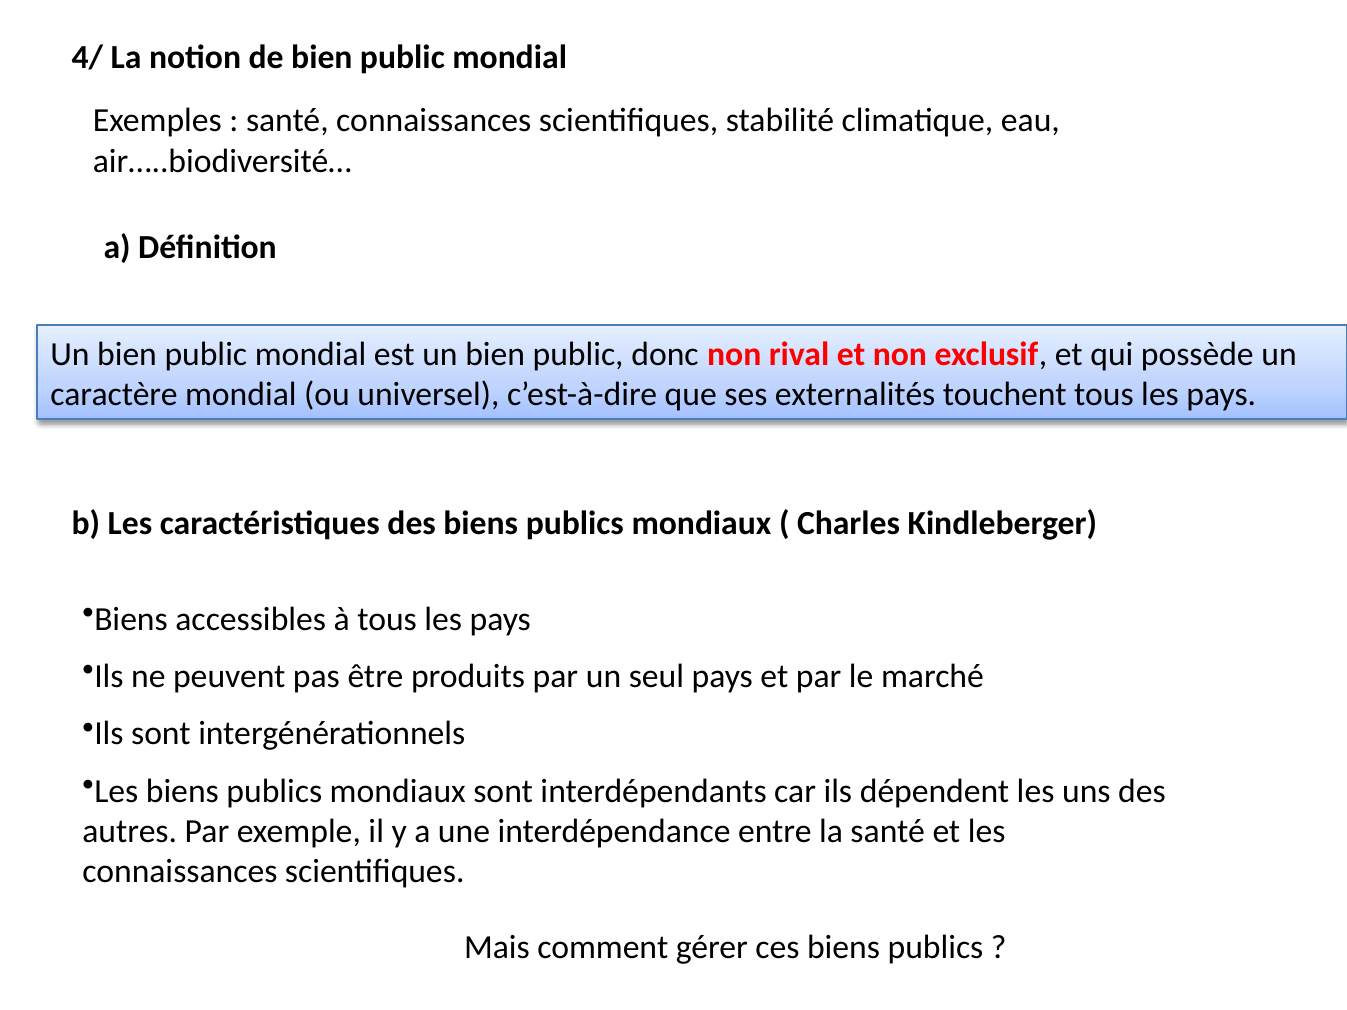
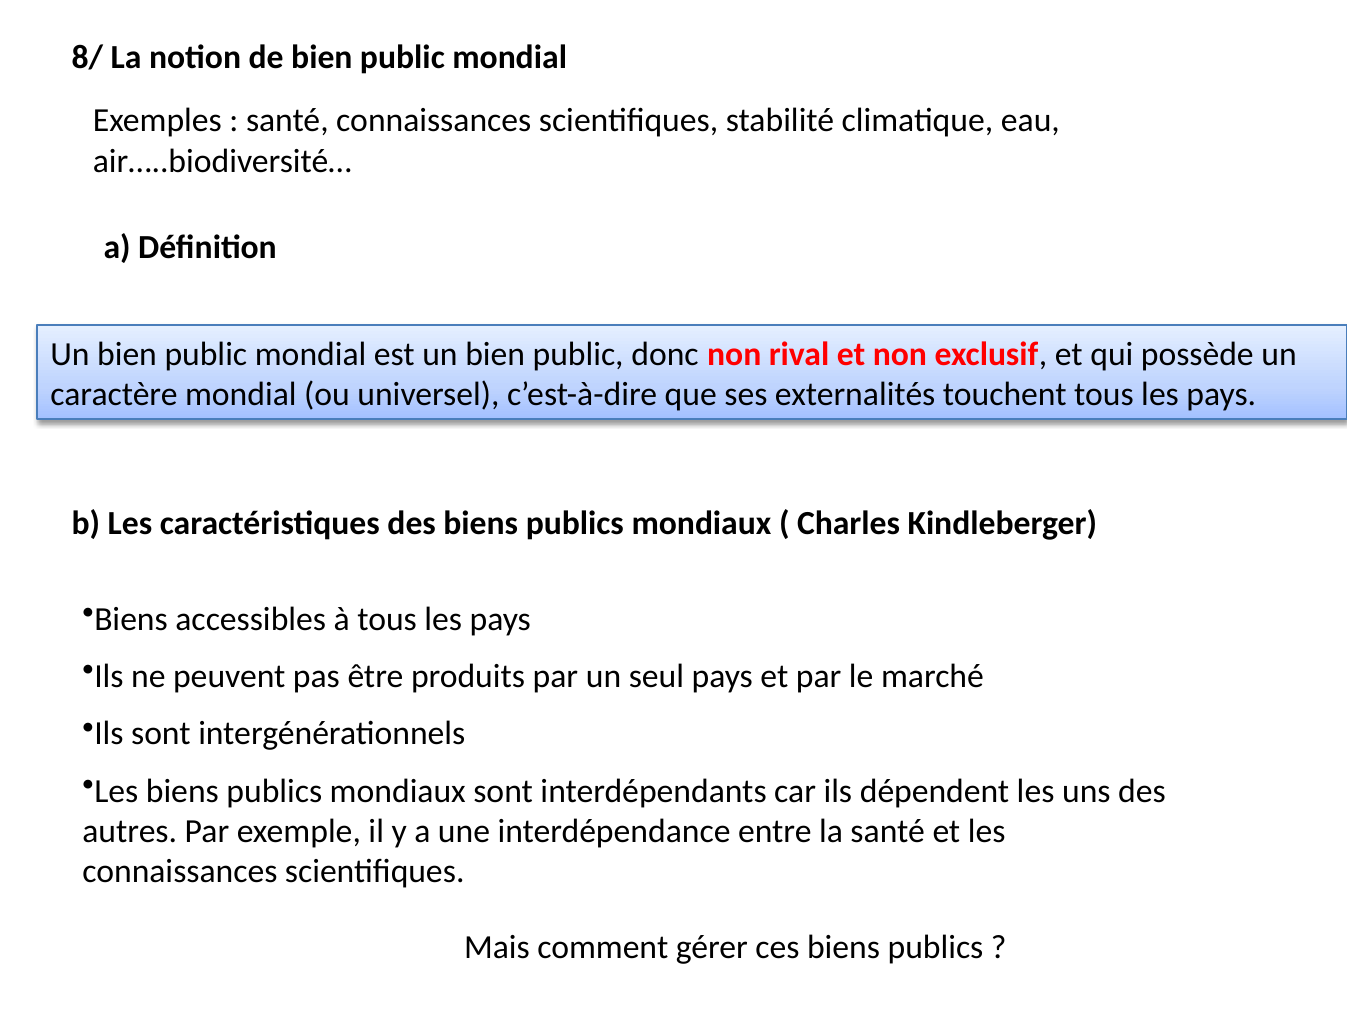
4/: 4/ -> 8/ (87, 57)
